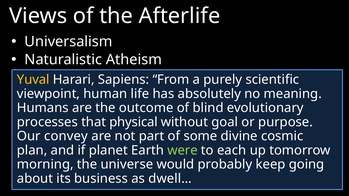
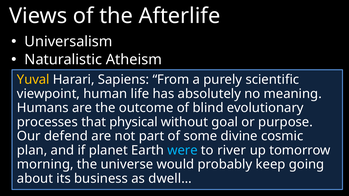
convey: convey -> defend (66, 136)
were colour: light green -> light blue (183, 151)
each: each -> river (232, 151)
